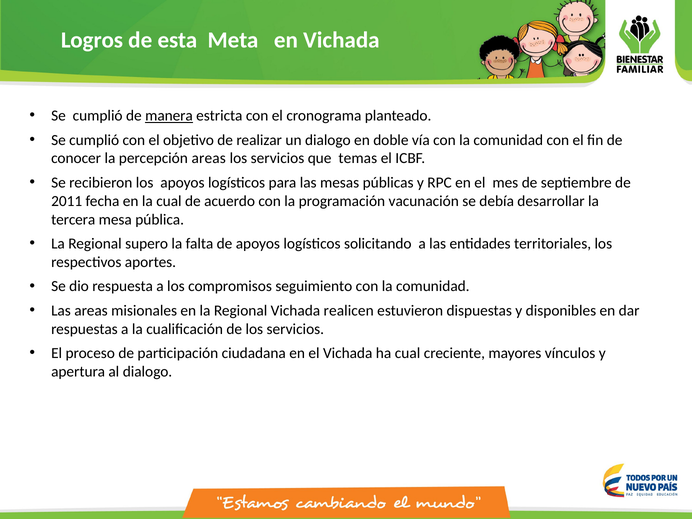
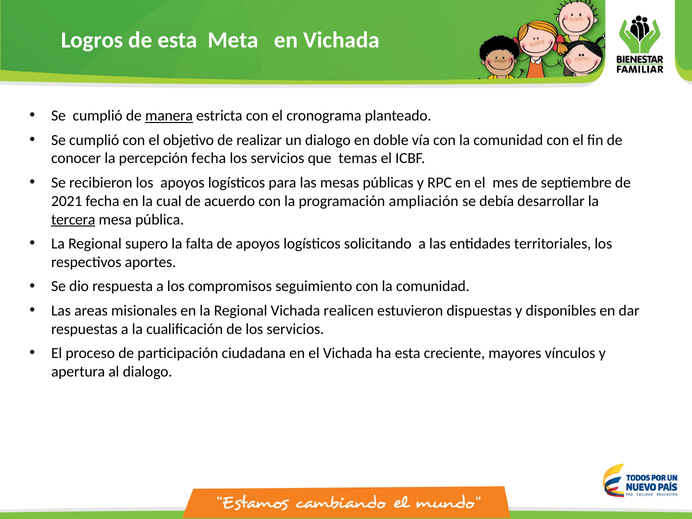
percepción areas: areas -> fecha (209, 158)
2011: 2011 -> 2021 (67, 201)
vacunación: vacunación -> ampliación (424, 201)
tercera underline: none -> present (73, 220)
ha cual: cual -> esta (408, 353)
